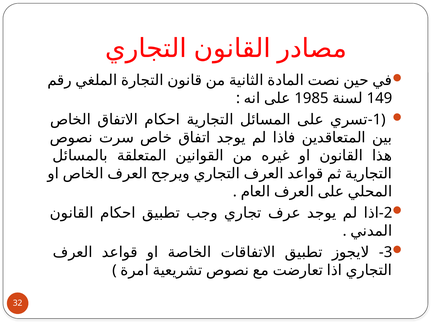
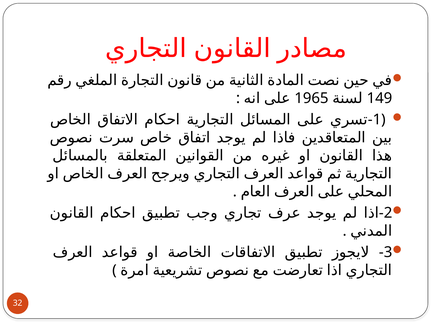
1985: 1985 -> 1965 (311, 98)
